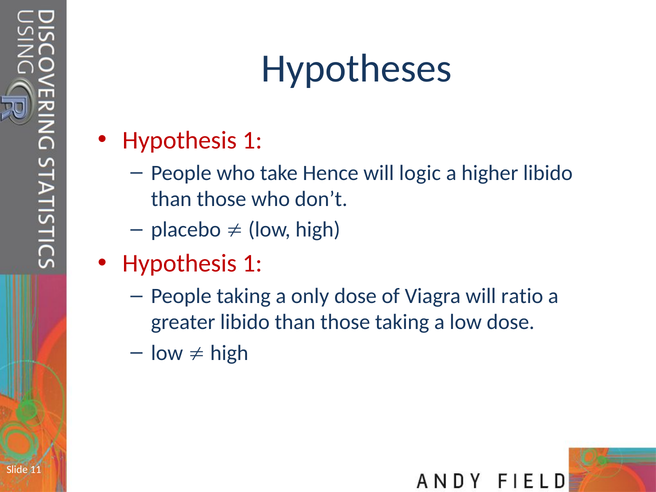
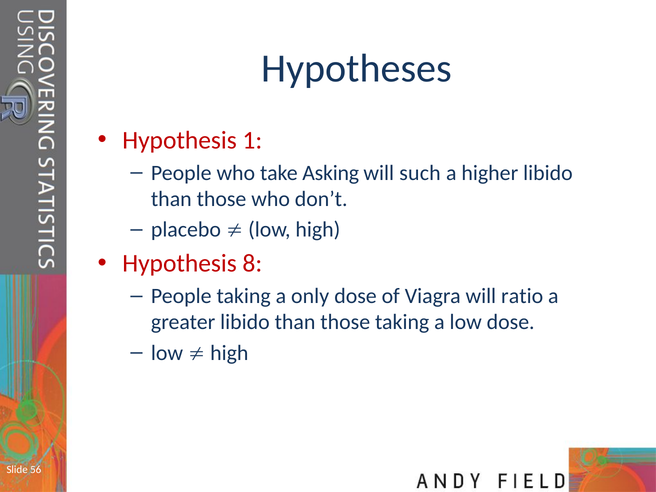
Hence: Hence -> Asking (331, 173)
logic: logic -> such (420, 173)
1: 1 -> 8 (252, 263)
11: 11 -> 56 (36, 470)
